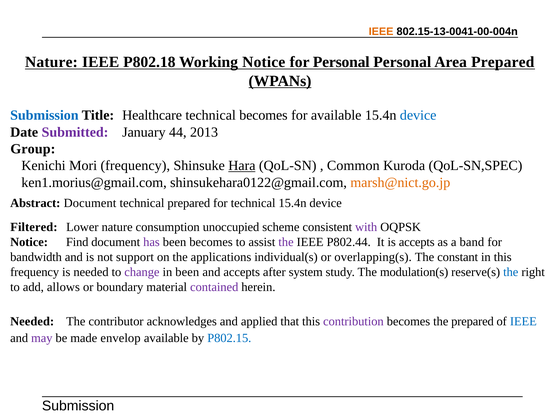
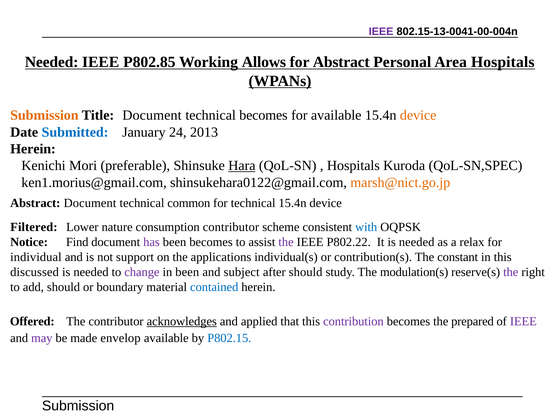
IEEE colour: orange -> purple (381, 32)
Nature: Nature -> Needed (52, 62)
P802.18: P802.18 -> P802.85 (149, 62)
Working Notice: Notice -> Allows (264, 62)
for Personal: Personal -> Abstract (341, 62)
Area Prepared: Prepared -> Hospitals (503, 62)
Submission colour: blue -> orange (44, 115)
Title Healthcare: Healthcare -> Document (152, 115)
device colour: blue -> orange (418, 115)
Submitted colour: purple -> blue (75, 132)
44: 44 -> 24 (178, 132)
Group: Group -> Herein (33, 149)
Mori frequency: frequency -> preferable (135, 166)
Common: Common -> Hospitals (353, 166)
technical prepared: prepared -> common (189, 203)
consumption unoccupied: unoccupied -> contributor (231, 227)
with colour: purple -> blue (366, 227)
P802.44: P802.44 -> P802.22 (349, 242)
It is accepts: accepts -> needed (417, 242)
band: band -> relax (472, 242)
bandwidth: bandwidth -> individual (36, 257)
overlapping(s: overlapping(s -> contribution(s (373, 257)
frequency: frequency -> discussed (35, 272)
and accepts: accepts -> subject (242, 272)
after system: system -> should (306, 272)
the colour: blue -> purple (511, 272)
add allows: allows -> should (64, 287)
contained colour: purple -> blue (214, 287)
Needed: Needed -> Offered (32, 321)
acknowledges underline: none -> present (182, 321)
IEEE colour: blue -> purple (523, 321)
